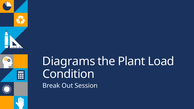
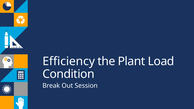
Diagrams: Diagrams -> Efficiency (69, 61)
